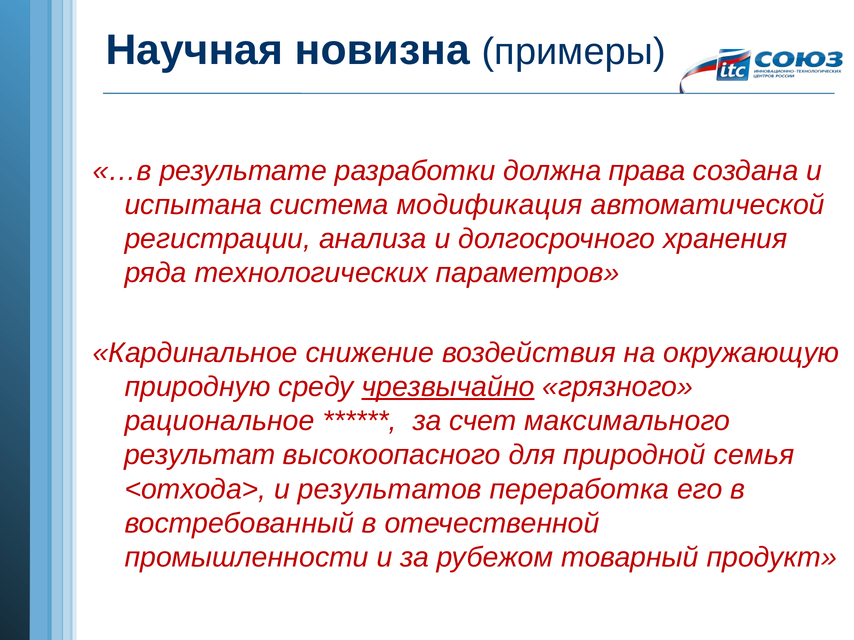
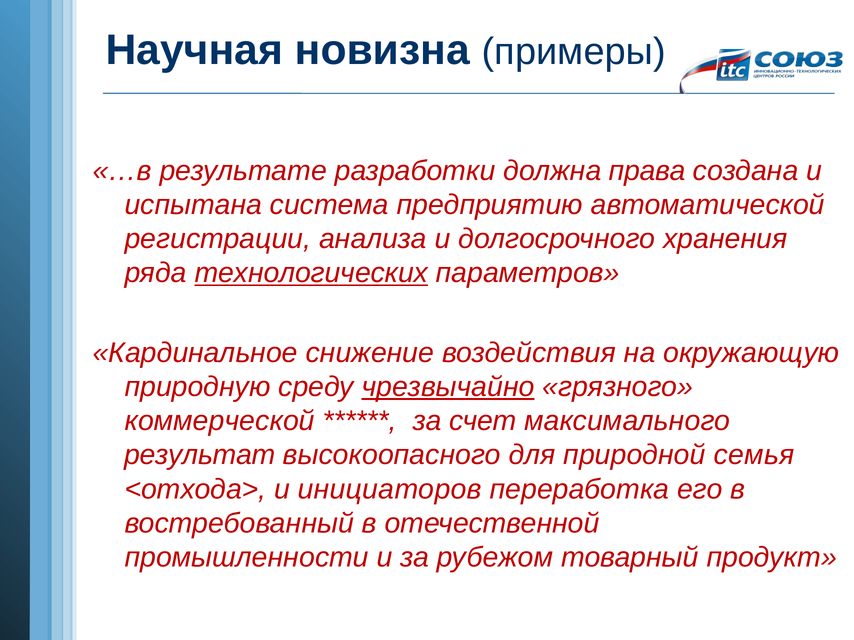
модификация: модификация -> предприятию (490, 205)
технологических underline: none -> present (311, 273)
рациональное: рациональное -> коммерческой (220, 421)
результатов: результатов -> инициаторов (390, 490)
